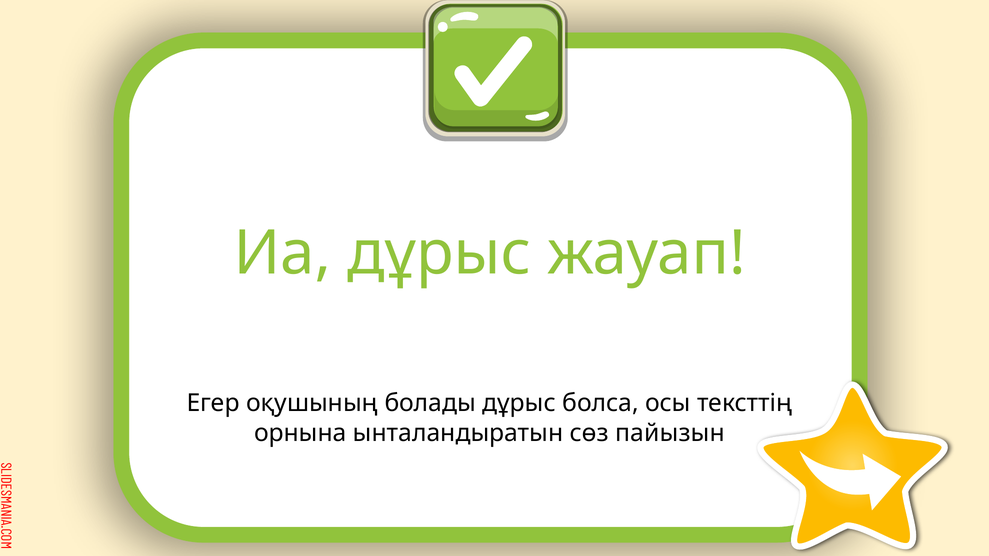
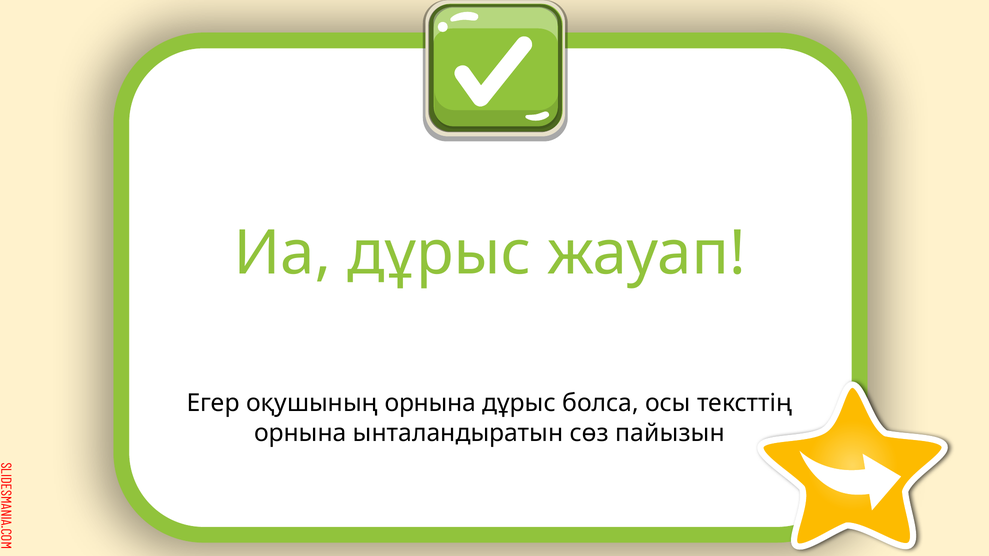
оқушының болады: болады -> орнына (430, 403)
